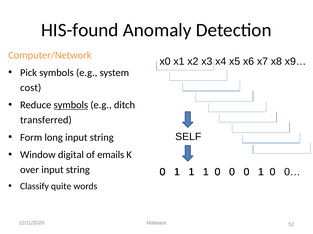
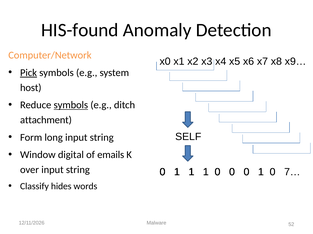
Pick underline: none -> present (29, 73)
cost: cost -> host (31, 88)
transferred: transferred -> attachment (46, 120)
0…: 0… -> 7… (292, 173)
quite: quite -> hides (61, 187)
